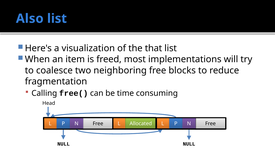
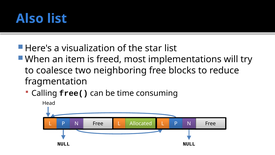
that: that -> star (153, 48)
